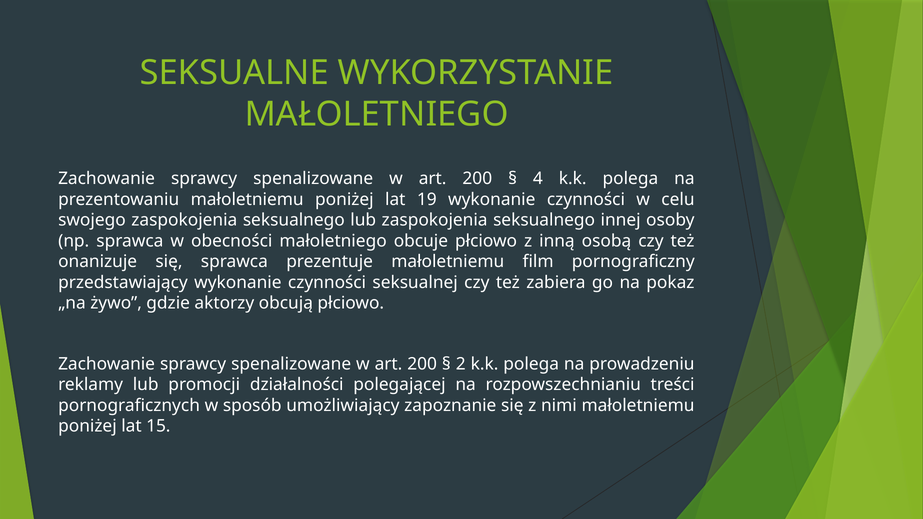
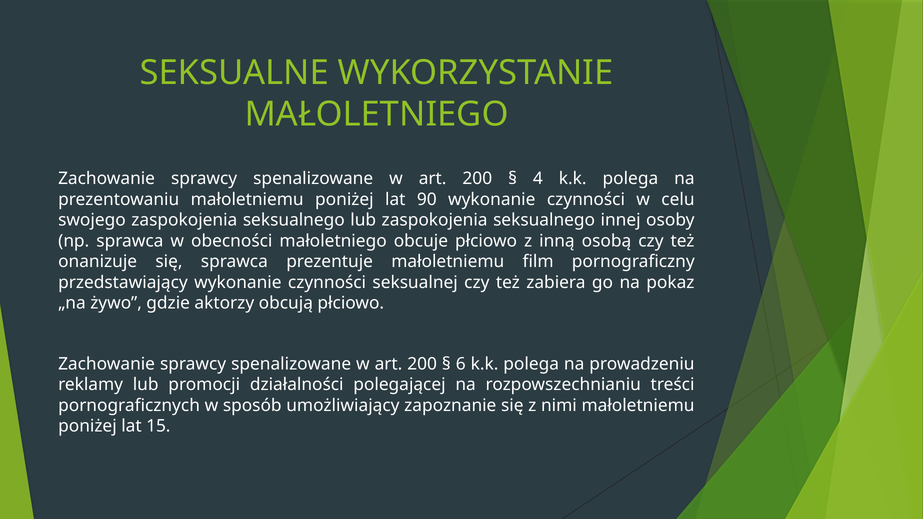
19: 19 -> 90 (427, 199)
2: 2 -> 6 (461, 364)
